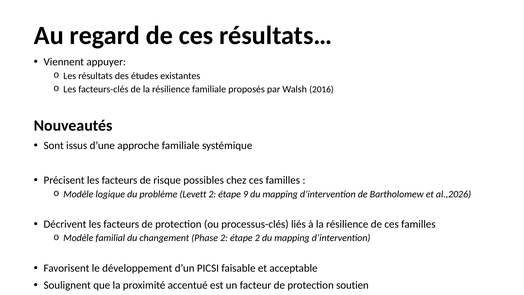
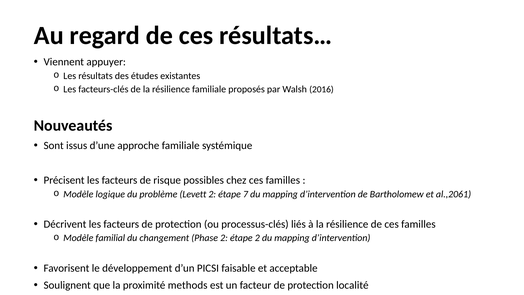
9: 9 -> 7 (246, 194)
al.,2026: al.,2026 -> al.,2061 (454, 194)
accentué: accentué -> methods (188, 285)
soutien: soutien -> localité (352, 285)
